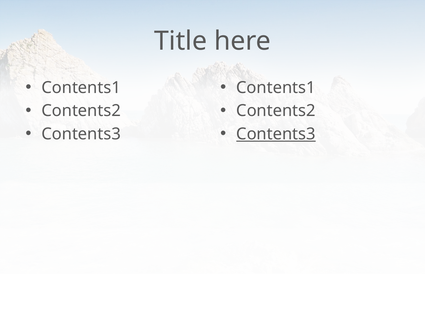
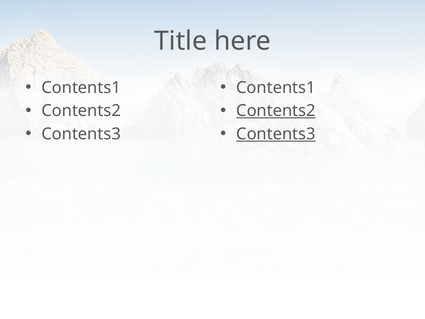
Contents2 underline: none -> present (276, 111)
